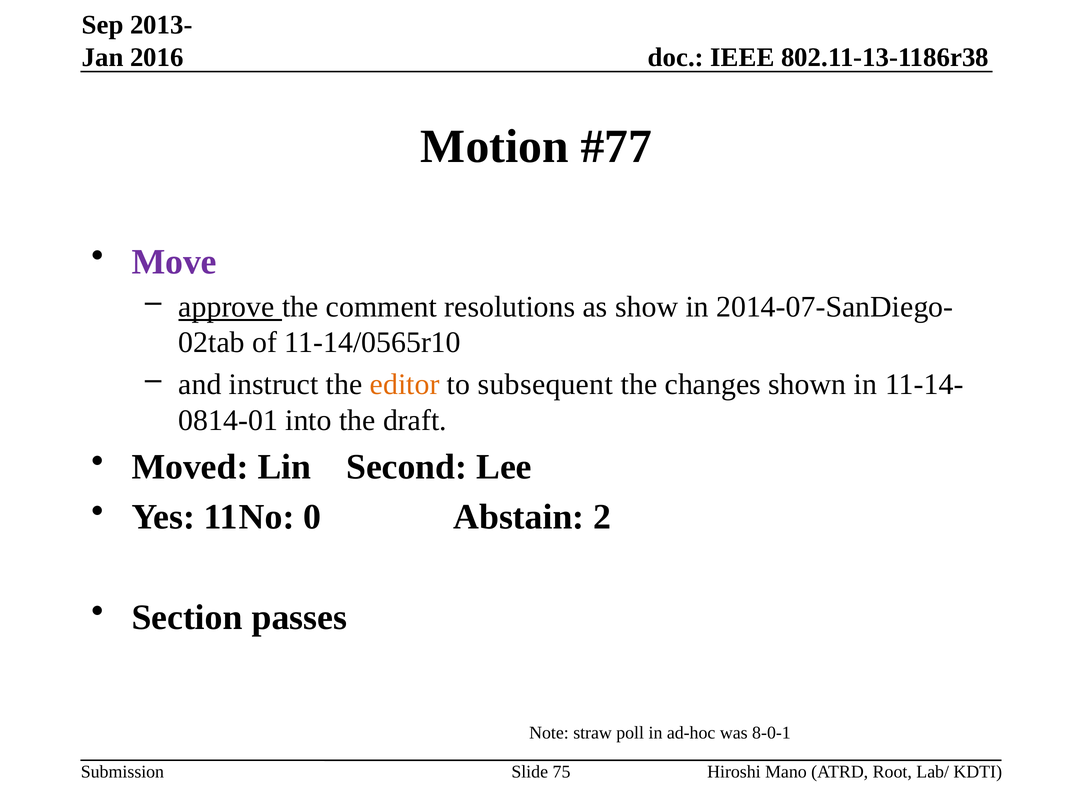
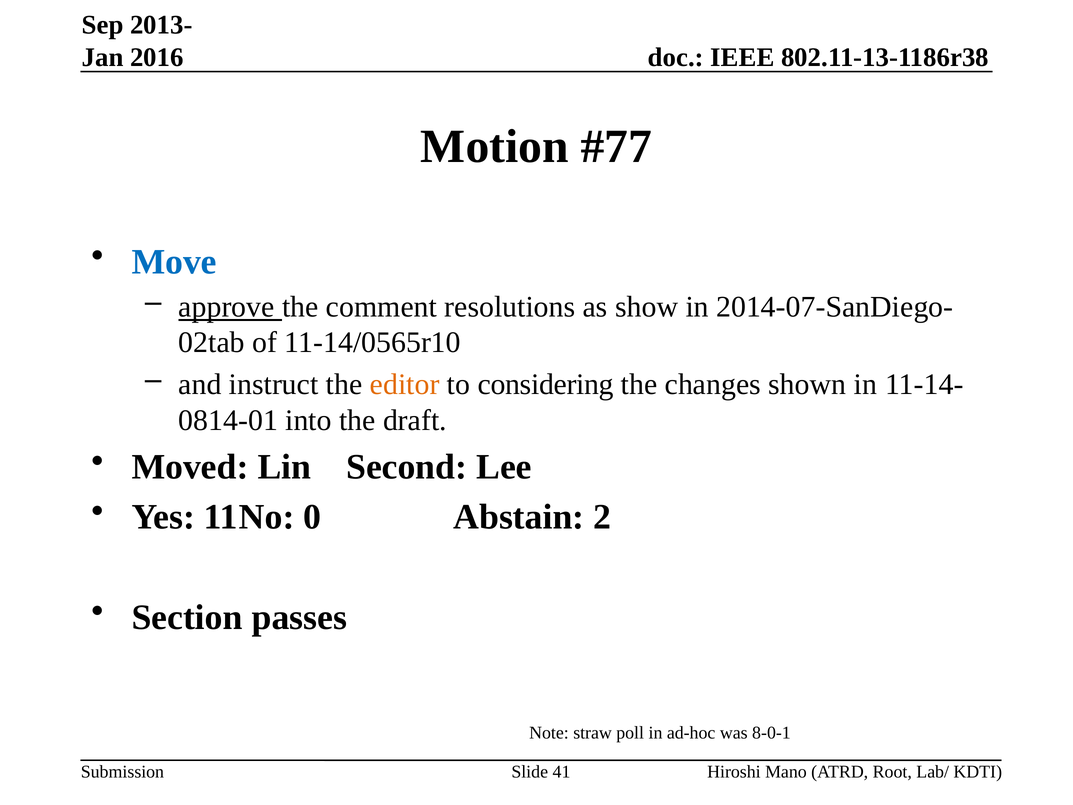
Move colour: purple -> blue (174, 262)
subsequent: subsequent -> considering (546, 384)
75: 75 -> 41 (562, 772)
